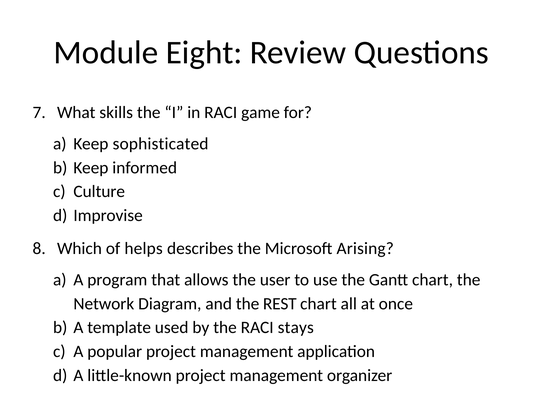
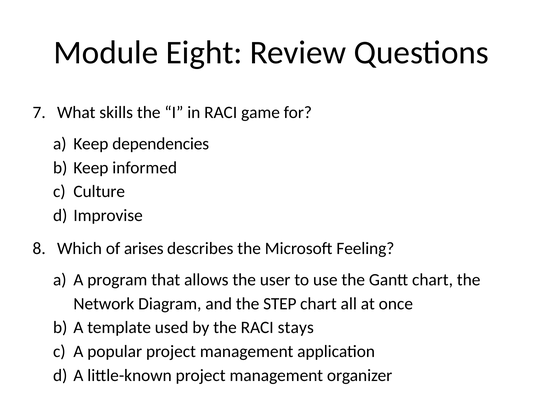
sophisticated: sophisticated -> dependencies (161, 144)
helps: helps -> arises (144, 249)
Arising: Arising -> Feeling (365, 249)
REST: REST -> STEP (280, 304)
